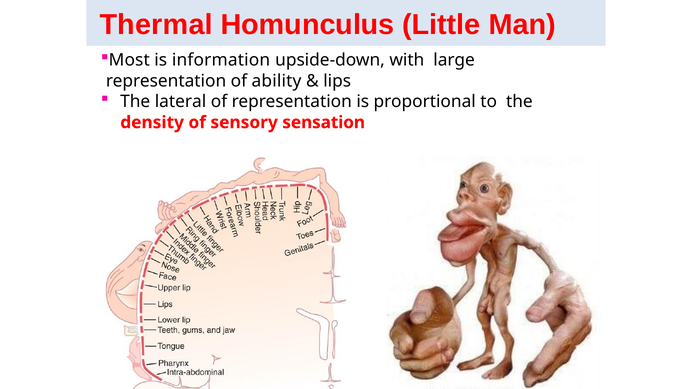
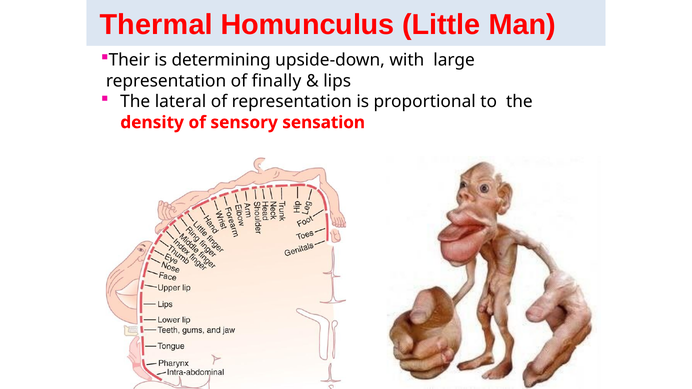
Most: Most -> Their (129, 60)
information: information -> determining (221, 60)
ability: ability -> finally (277, 81)
